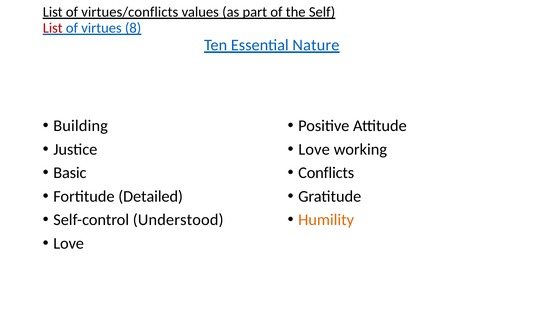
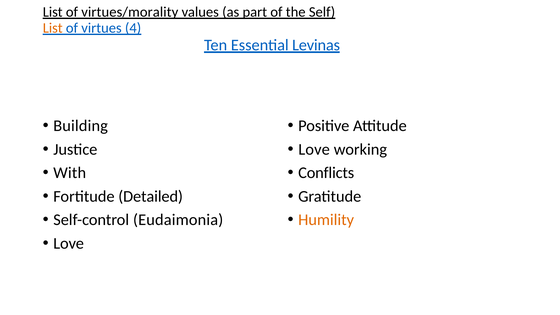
virtues/conflicts: virtues/conflicts -> virtues/morality (130, 12)
List colour: red -> orange (53, 28)
8: 8 -> 4 (133, 28)
Nature: Nature -> Levinas (316, 45)
Basic: Basic -> With (70, 173)
Understood: Understood -> Eudaimonia (178, 220)
